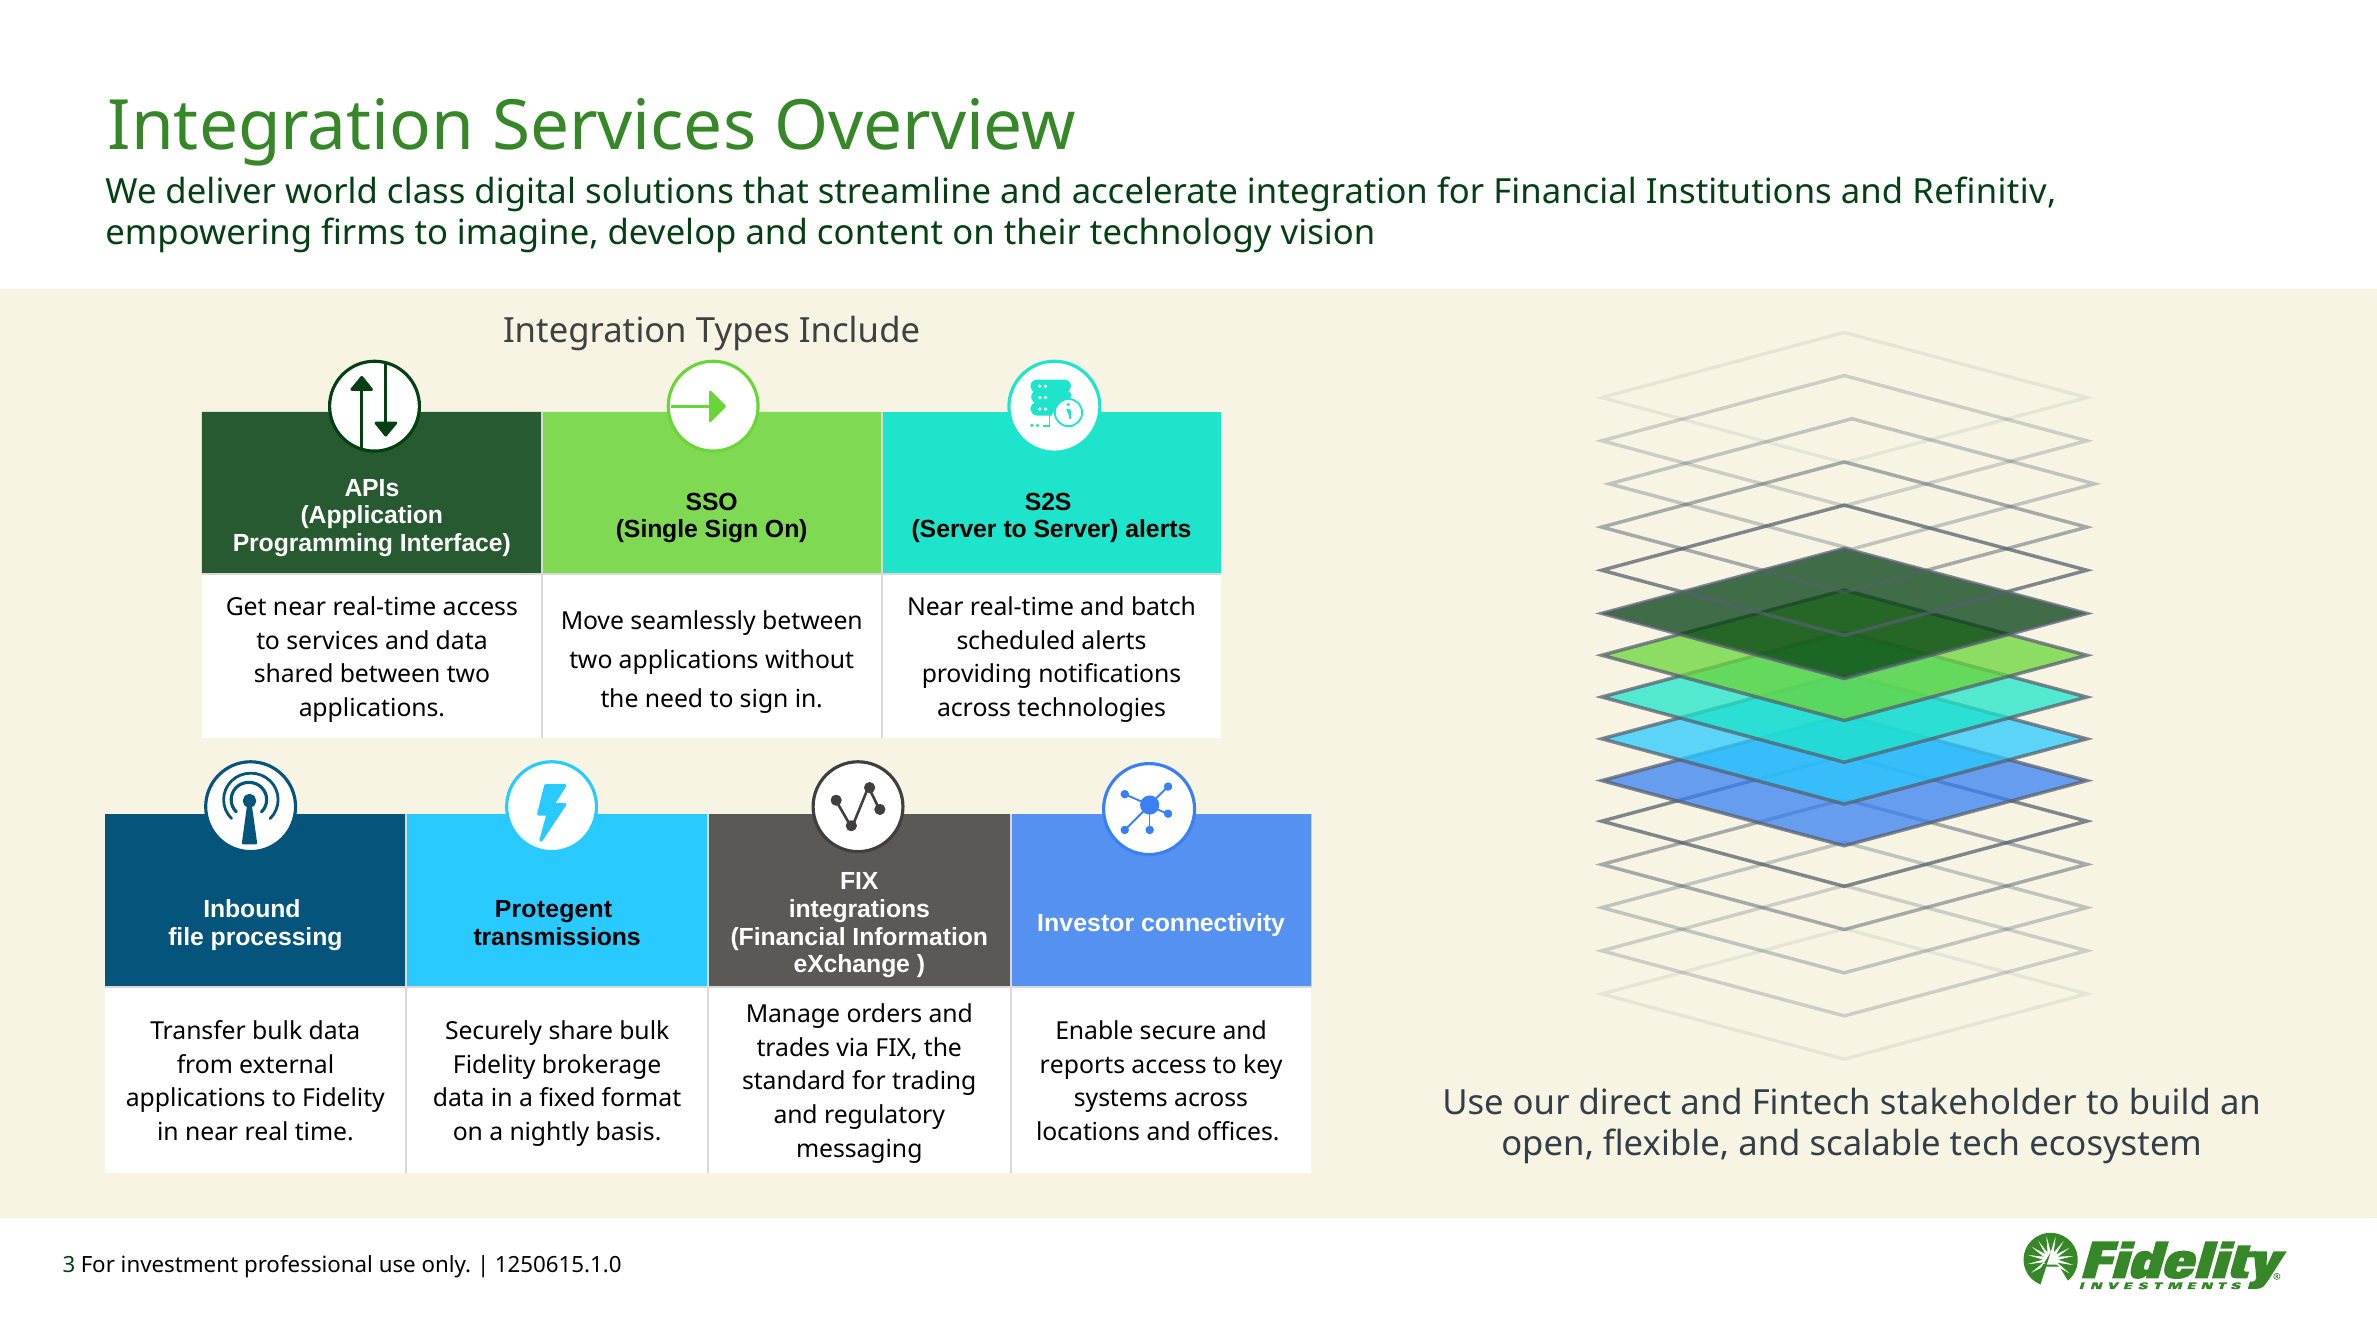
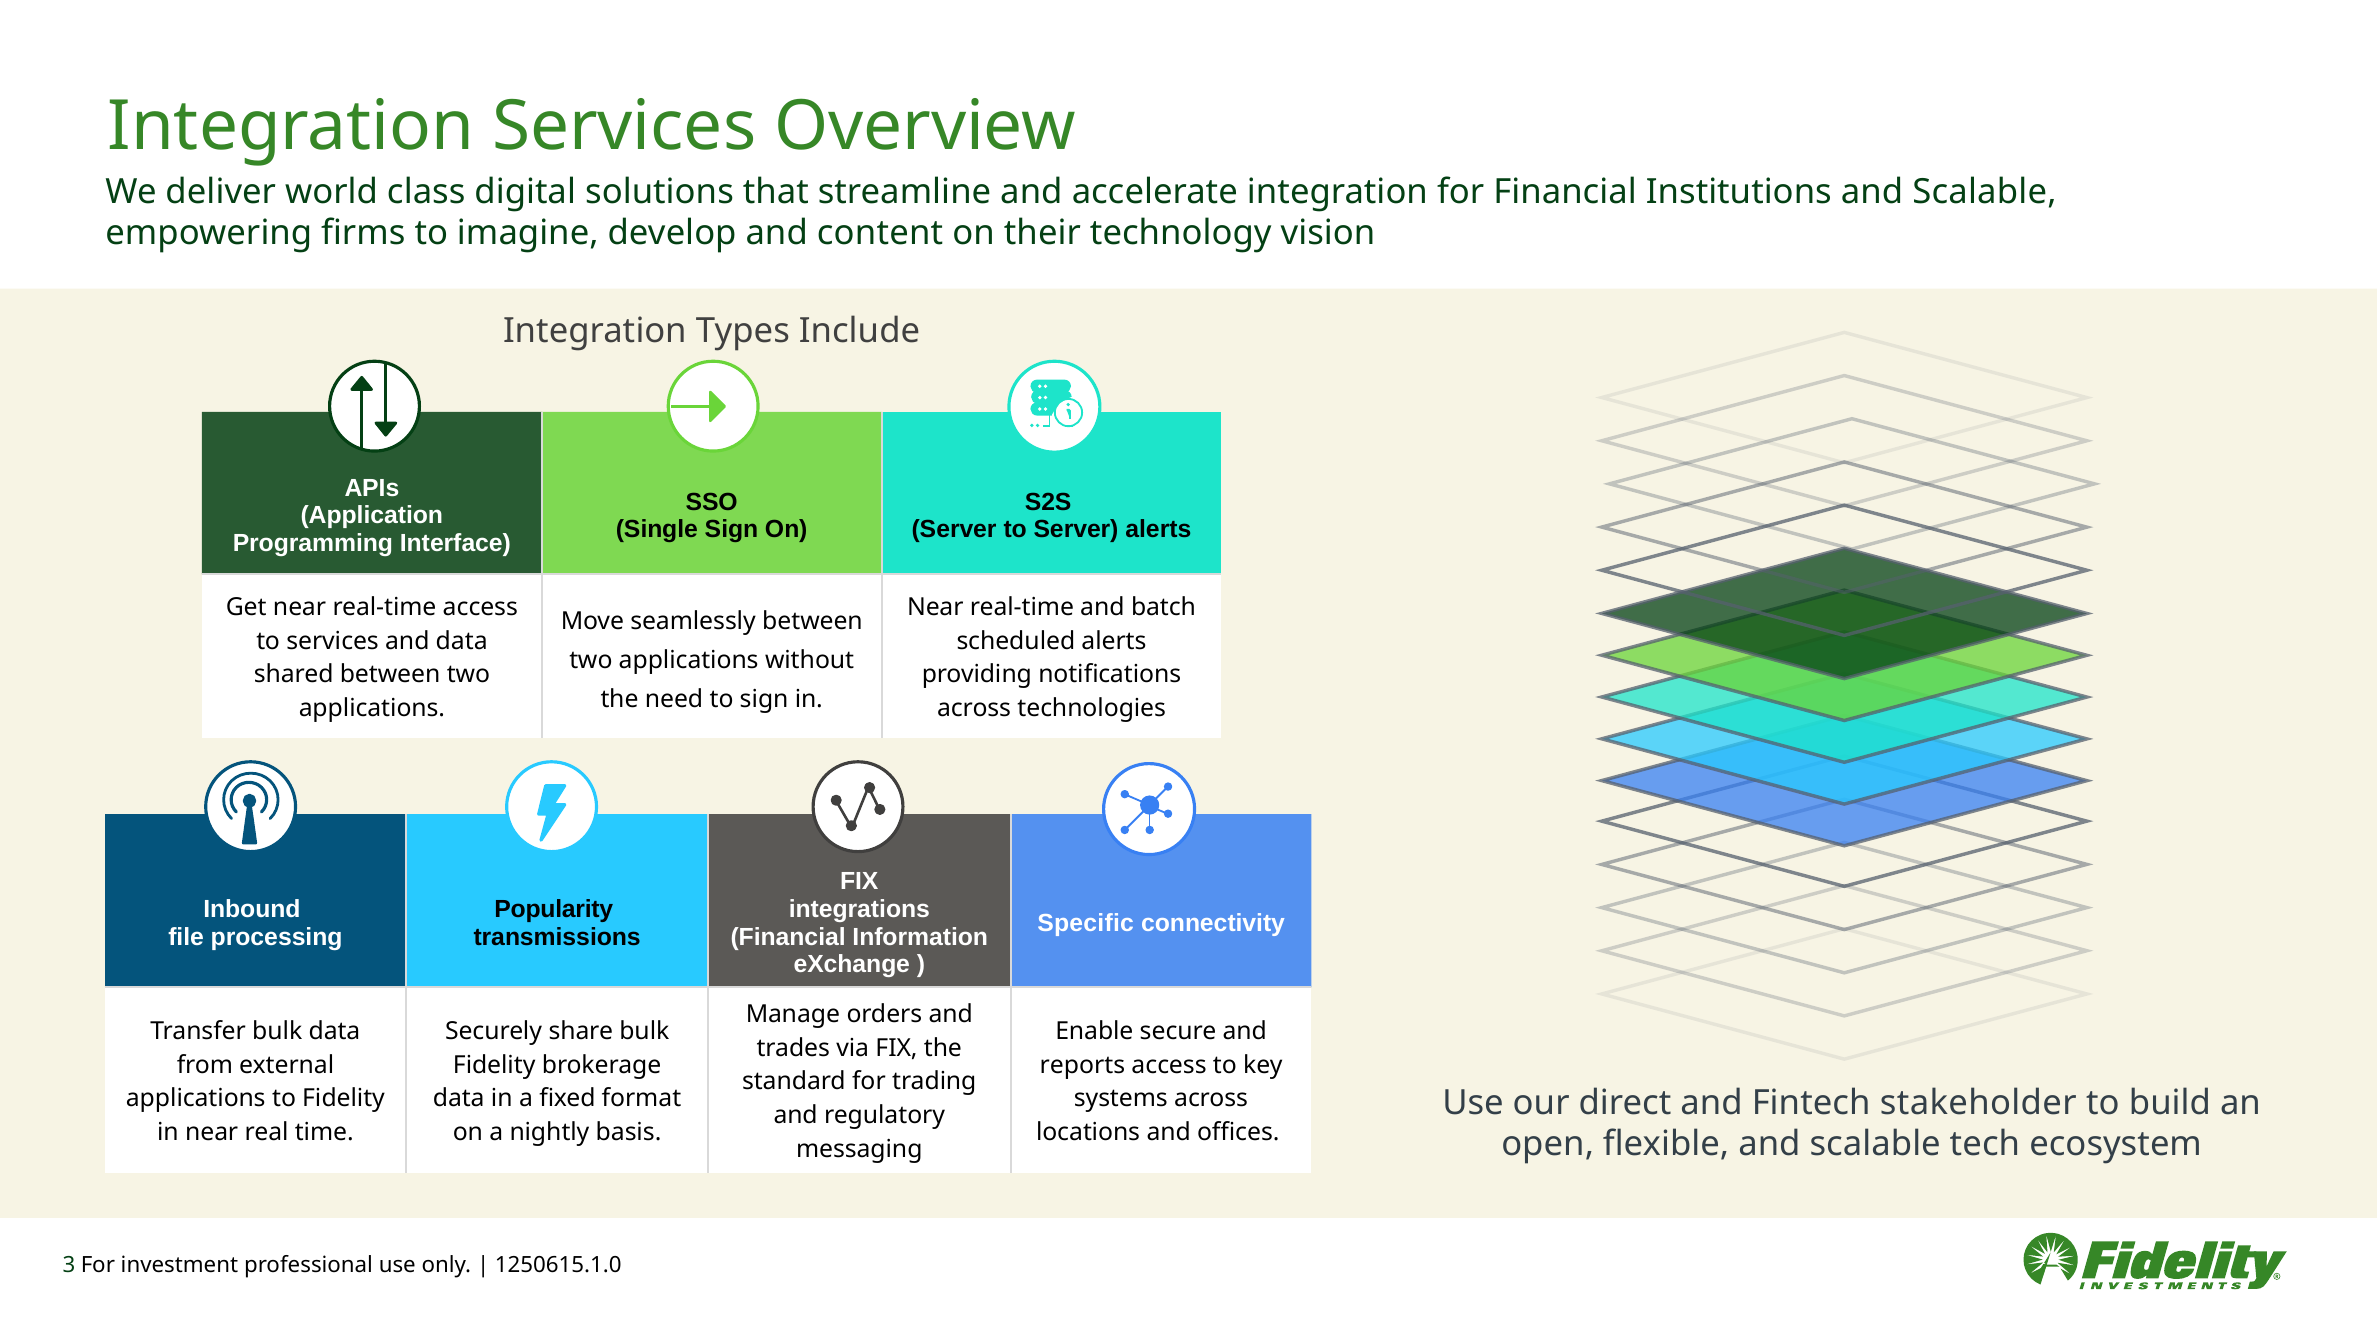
Institutions and Refinitiv: Refinitiv -> Scalable (1984, 192)
Protegent: Protegent -> Popularity (554, 910)
Investor: Investor -> Specific (1086, 923)
